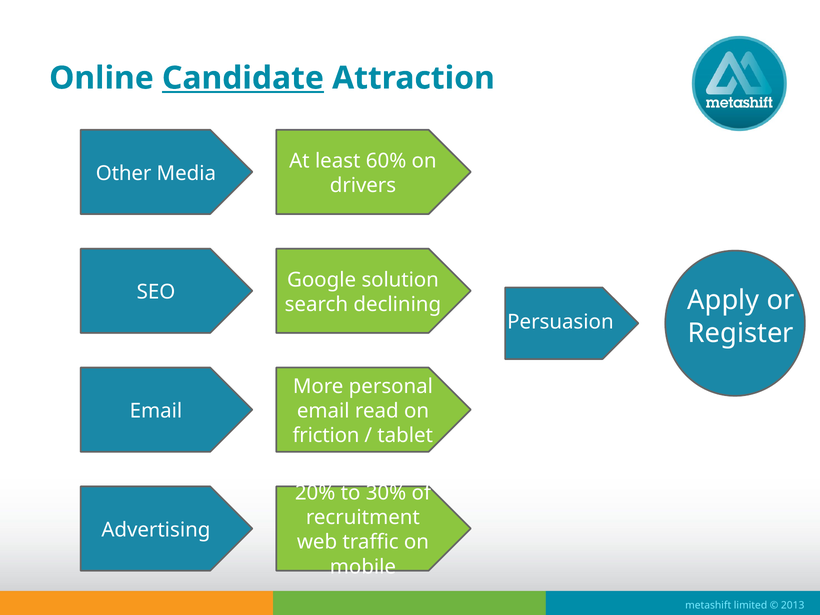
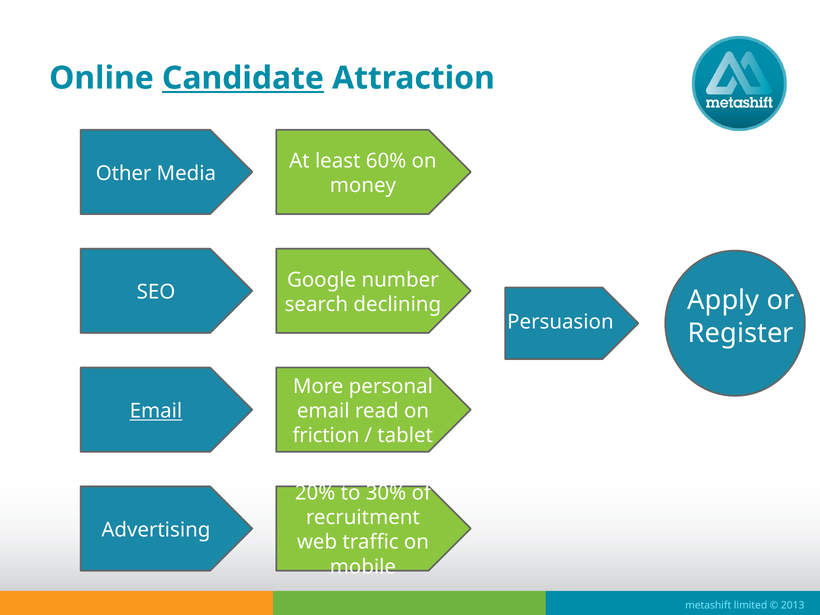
drivers: drivers -> money (363, 186)
solution: solution -> number (400, 280)
Email underline: none -> present (156, 411)
